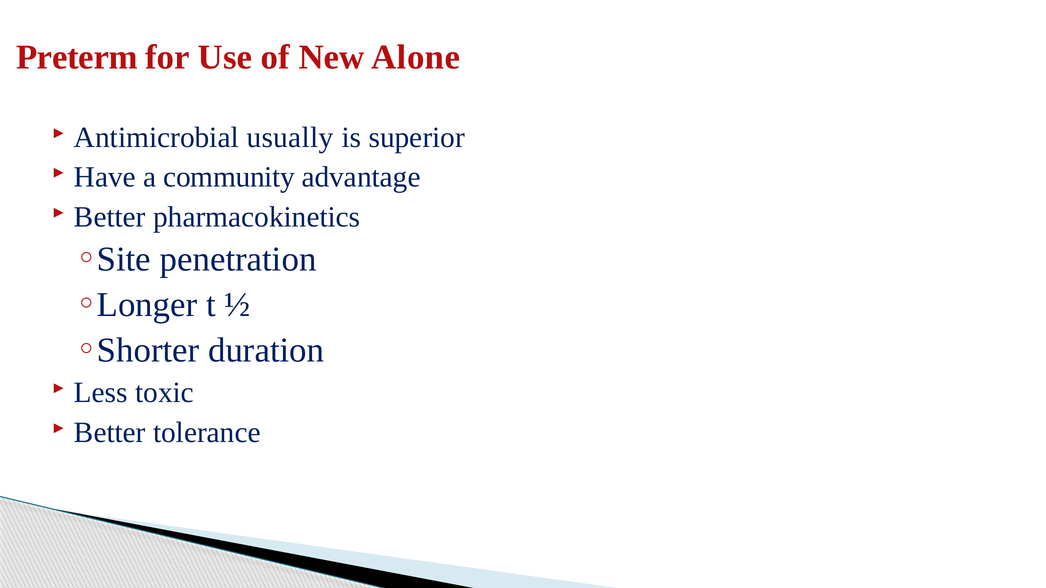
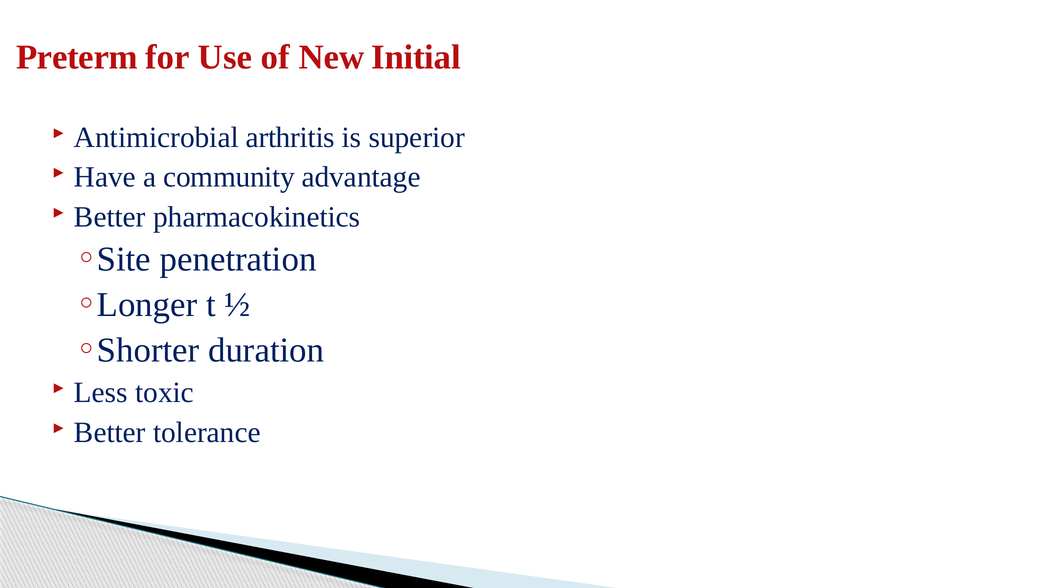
Alone: Alone -> Initial (416, 57)
usually: usually -> arthritis (290, 138)
